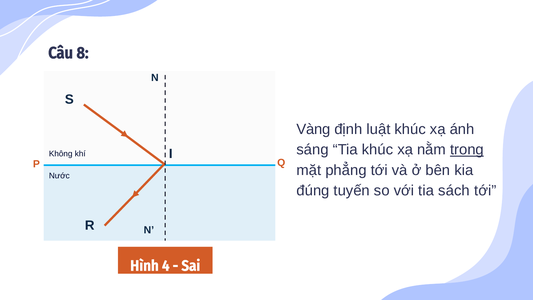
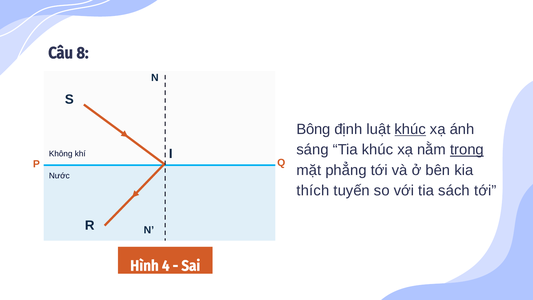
Vàng: Vàng -> Bông (313, 129)
khúc underline: none -> present (410, 129)
đúng: đúng -> thích (313, 191)
